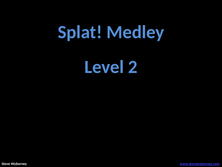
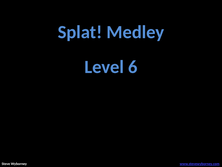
2: 2 -> 6 (133, 67)
